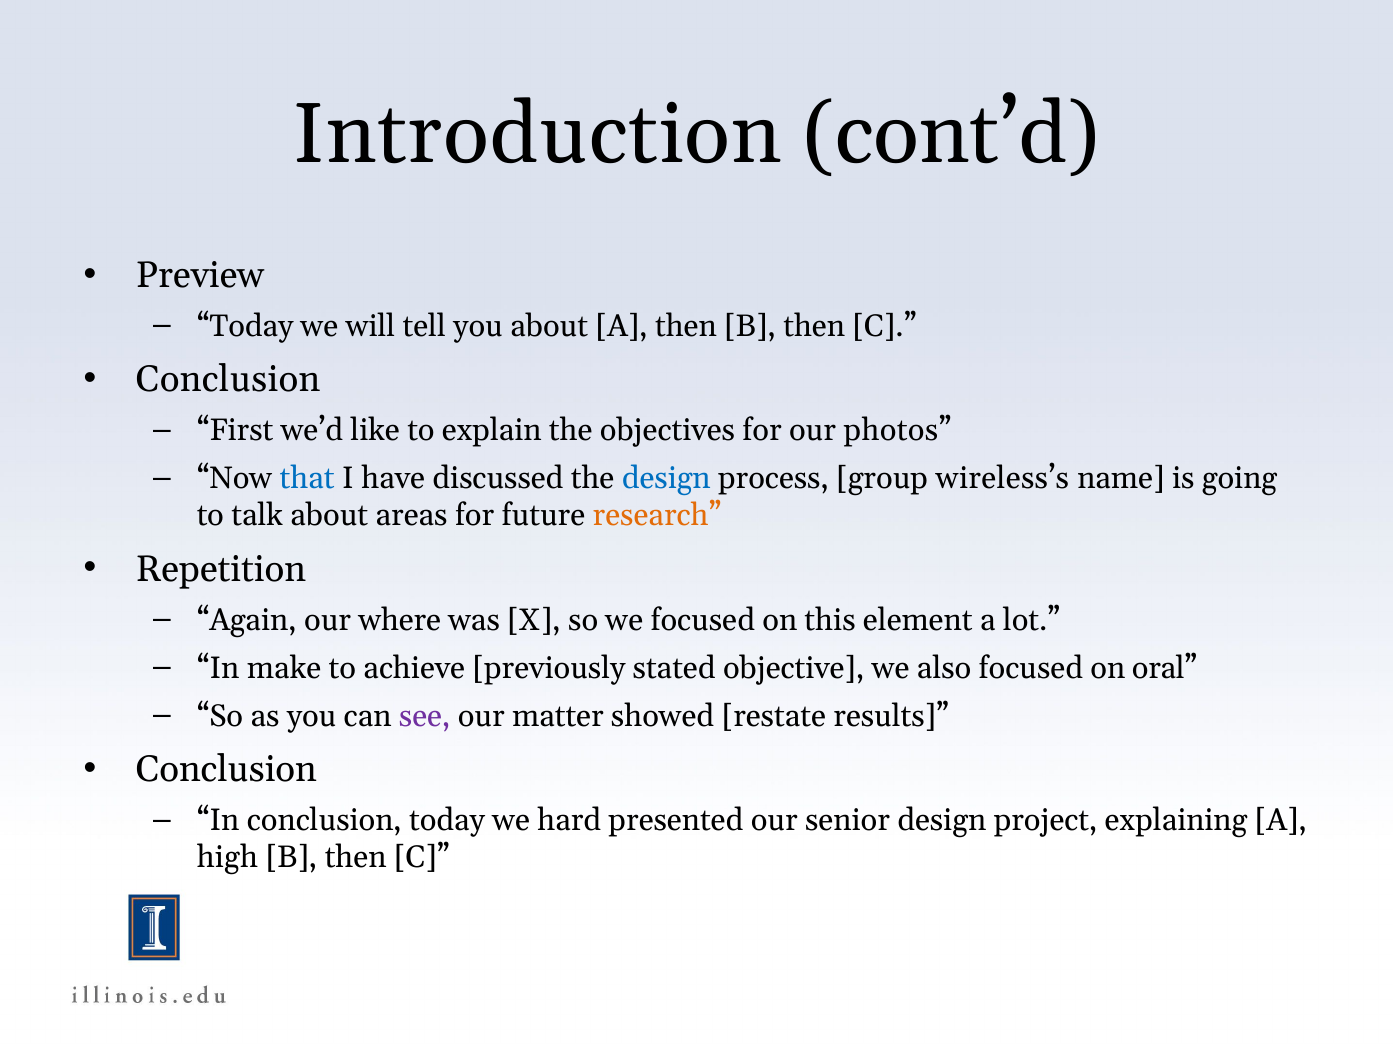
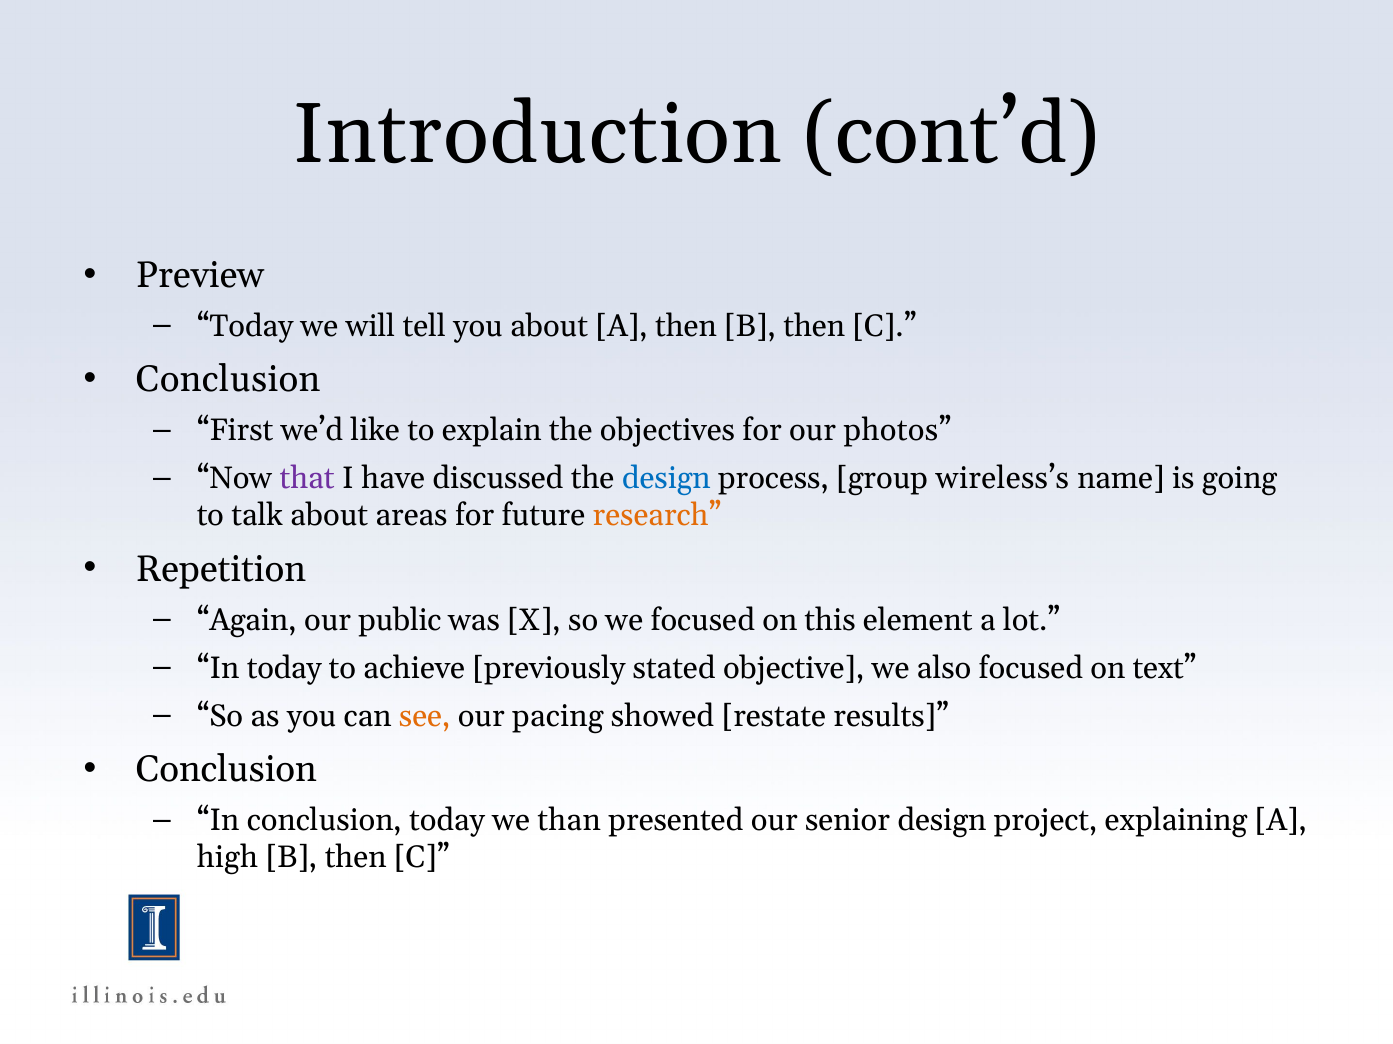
that colour: blue -> purple (307, 479)
where: where -> public (400, 620)
In make: make -> today (284, 668)
oral: oral -> text (1164, 668)
see colour: purple -> orange (425, 716)
matter: matter -> pacing (558, 716)
hard: hard -> than (569, 821)
